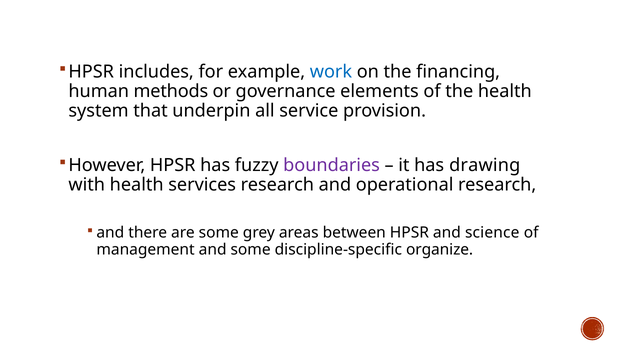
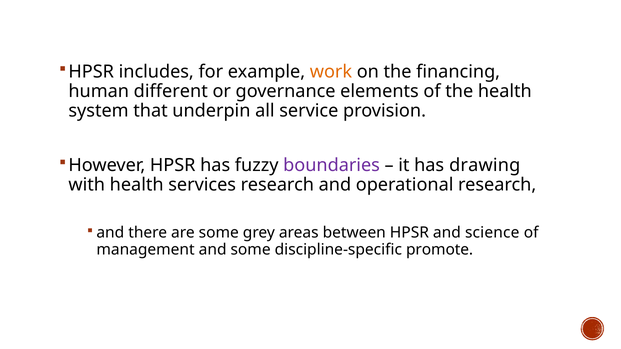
work colour: blue -> orange (331, 72)
methods: methods -> different (171, 91)
organize: organize -> promote (440, 250)
